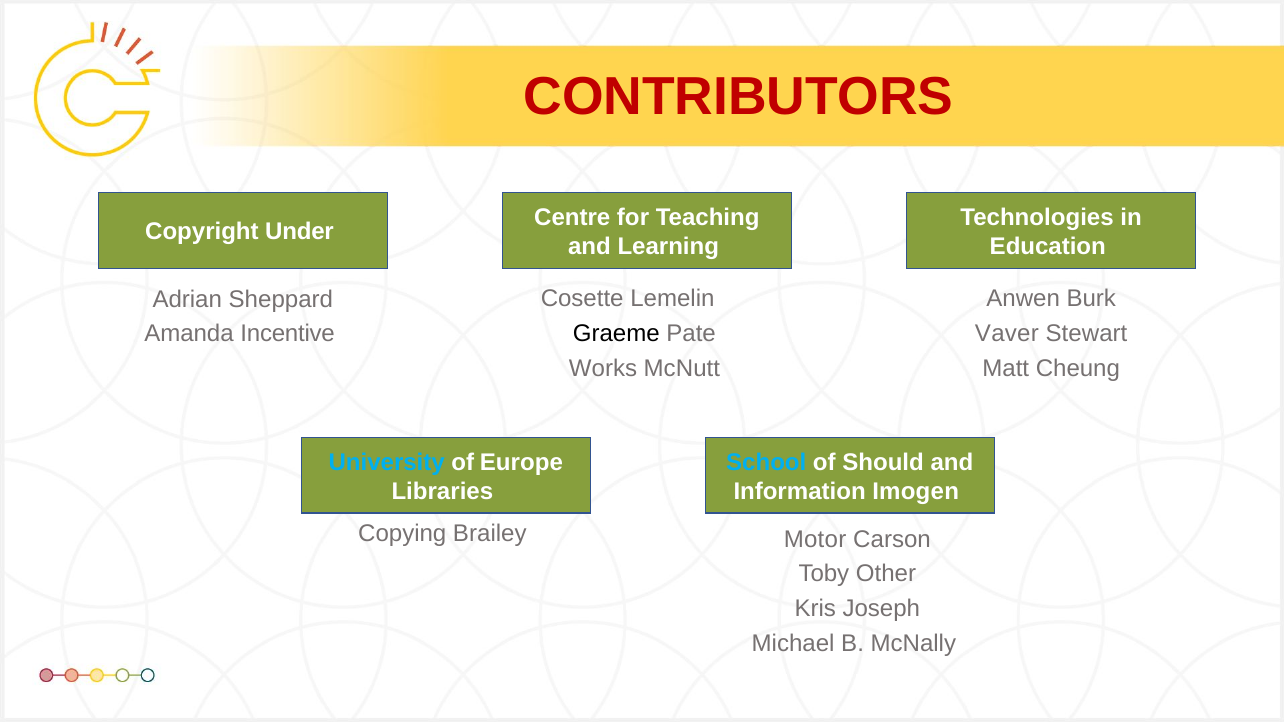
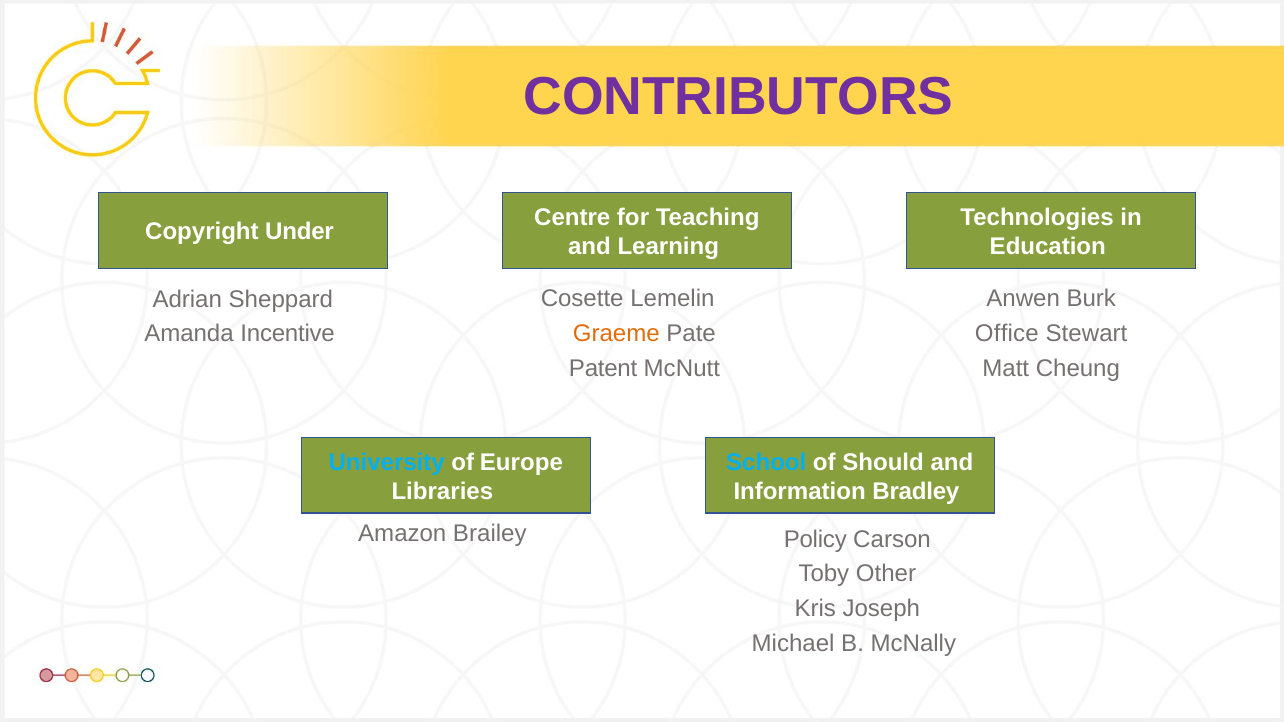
CONTRIBUTORS colour: red -> purple (738, 97)
Graeme colour: black -> orange (616, 334)
Vaver: Vaver -> Office (1007, 334)
Works: Works -> Patent (603, 368)
Imogen: Imogen -> Bradley (916, 491)
Copying: Copying -> Amazon (402, 534)
Motor: Motor -> Policy (815, 540)
